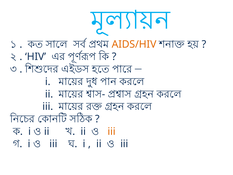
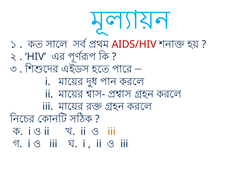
AIDS/HIV colour: orange -> red (134, 44)
